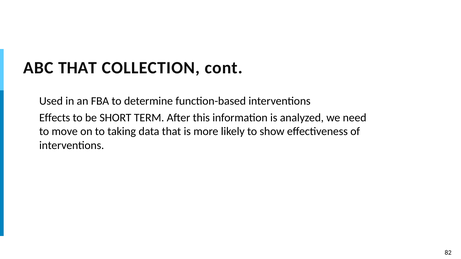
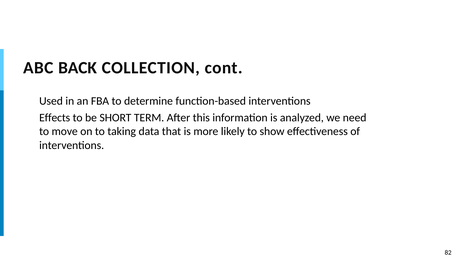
ABC THAT: THAT -> BACK (78, 68)
